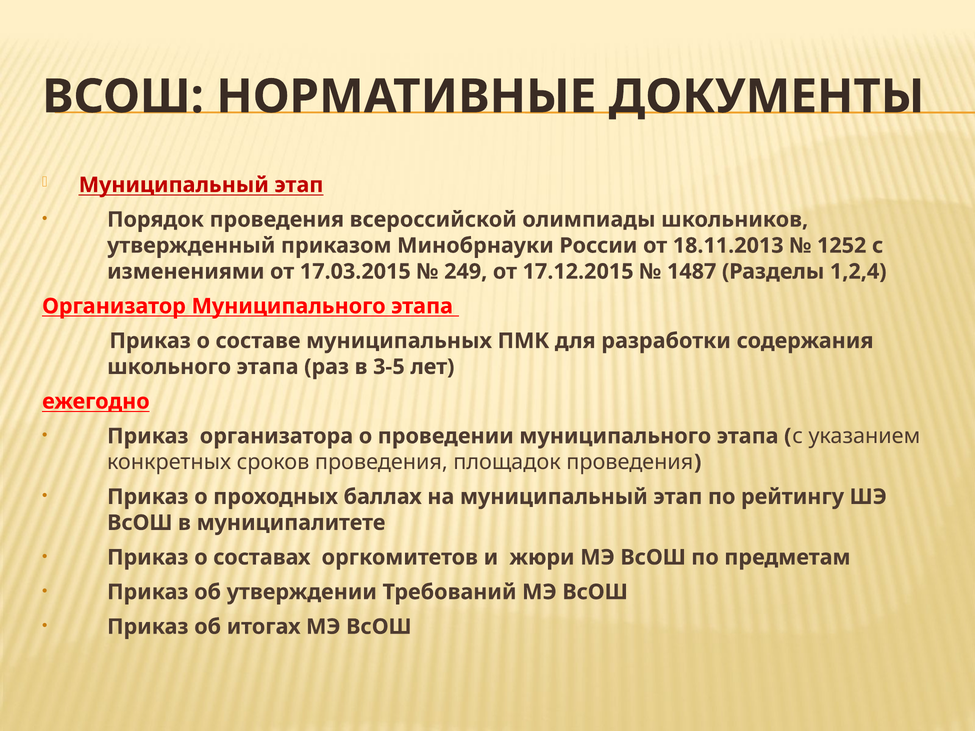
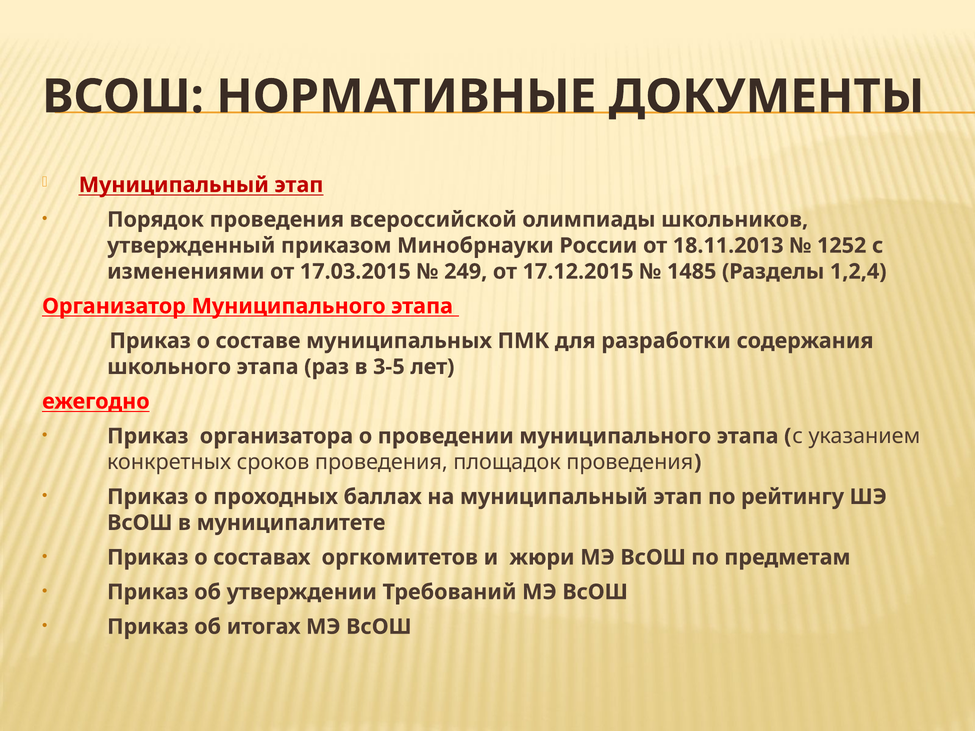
1487: 1487 -> 1485 (692, 272)
